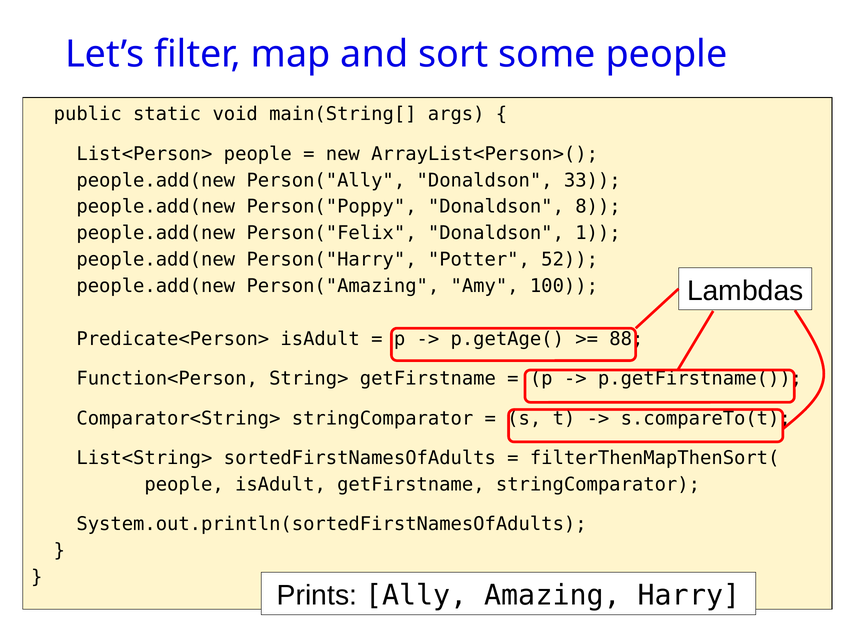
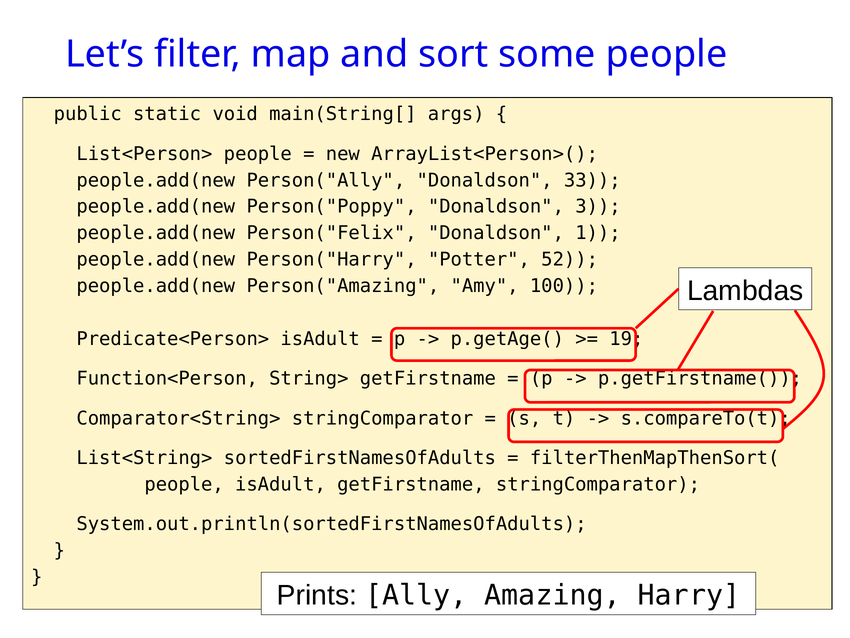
8: 8 -> 3 (598, 207)
88: 88 -> 19 (626, 339)
